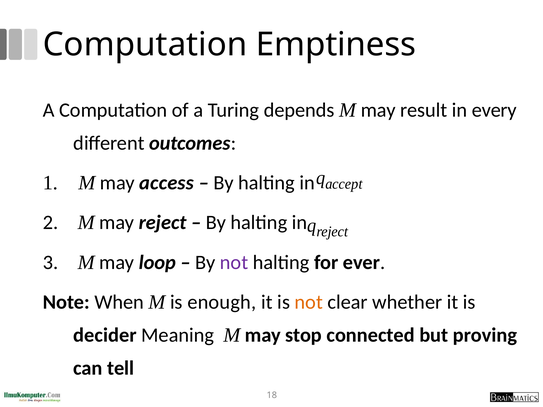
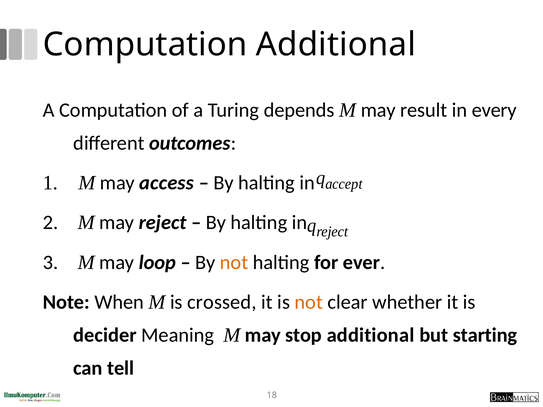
Computation Emptiness: Emptiness -> Additional (336, 44)
not colour: purple -> orange (234, 262)
enough: enough -> crossed (222, 302)
stop connected: connected -> additional (371, 335)
proving: proving -> starting (485, 335)
